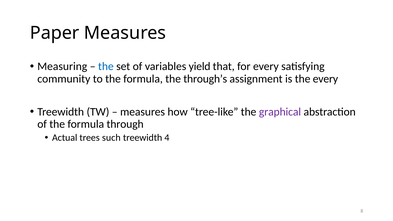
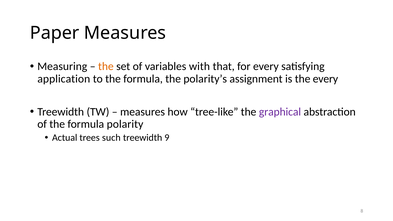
the colour: blue -> orange (106, 66)
yield: yield -> with (199, 66)
community: community -> application (64, 79)
through’s: through’s -> polarity’s (205, 79)
through: through -> polarity (125, 124)
4: 4 -> 9 (167, 138)
